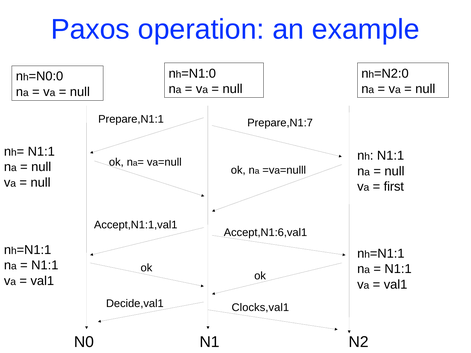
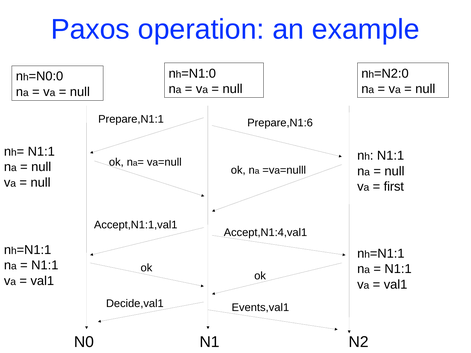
Prepare,N1:7: Prepare,N1:7 -> Prepare,N1:6 (280, 123)
Accept,N1:6,val1: Accept,N1:6,val1 -> Accept,N1:4,val1 (265, 233)
Clocks,val1: Clocks,val1 -> Events,val1 (260, 308)
